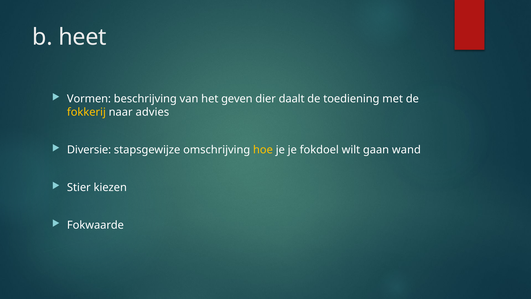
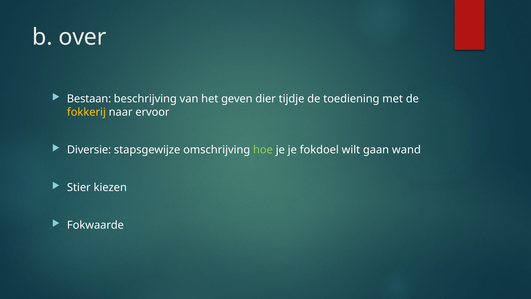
heet: heet -> over (82, 37)
Vormen: Vormen -> Bestaan (89, 99)
daalt: daalt -> tijdje (292, 99)
advies: advies -> ervoor (152, 112)
hoe colour: yellow -> light green (263, 150)
